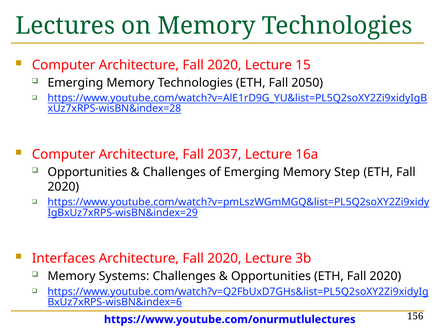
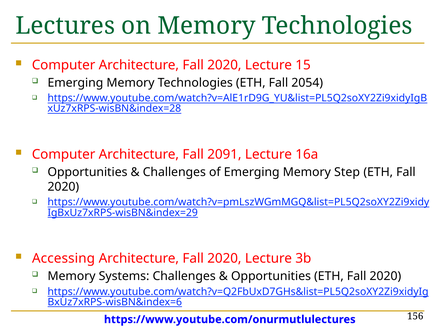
2050: 2050 -> 2054 (307, 83)
2037: 2037 -> 2091 (224, 155)
Interfaces: Interfaces -> Accessing (64, 259)
